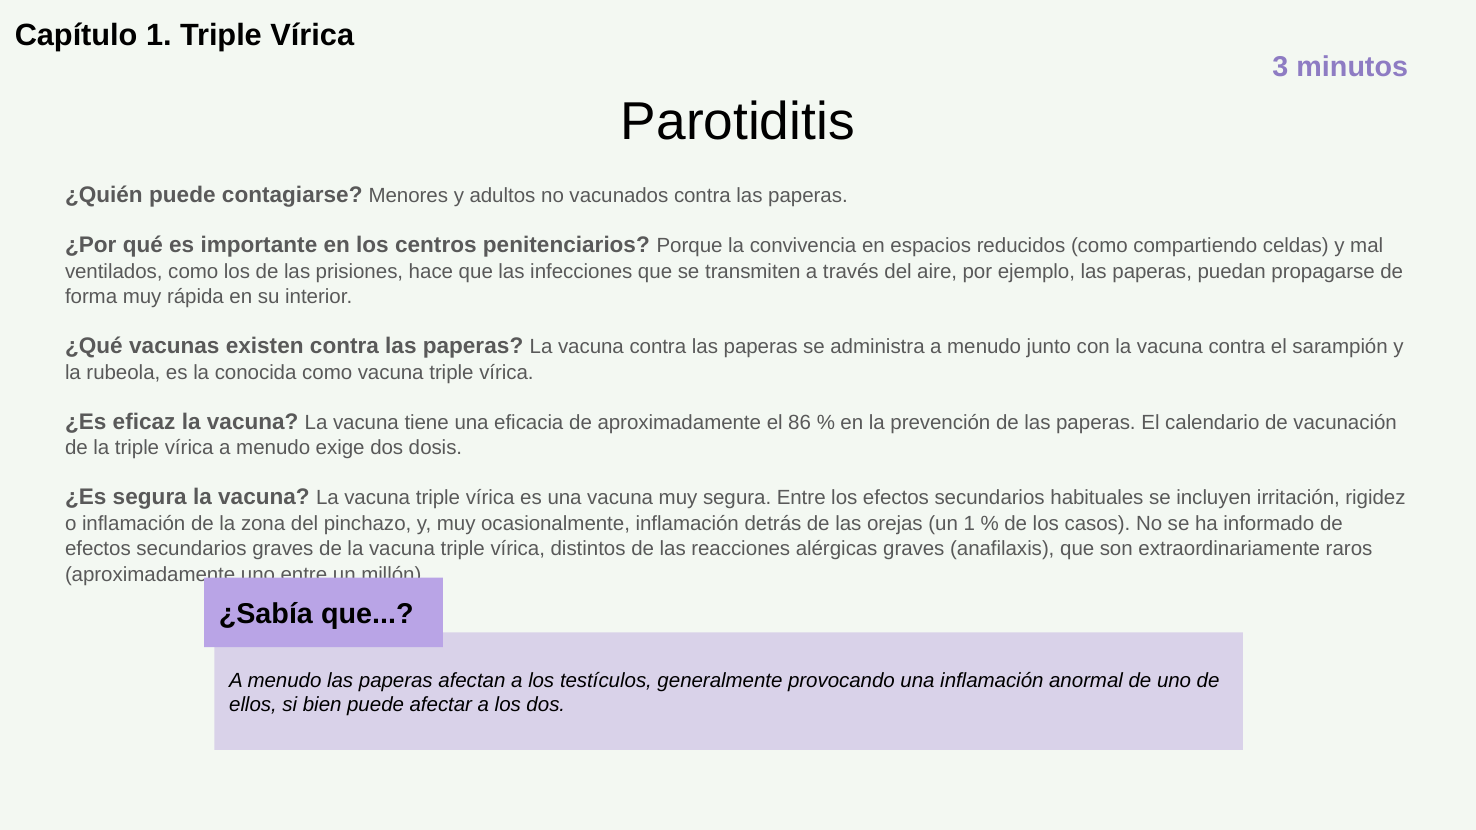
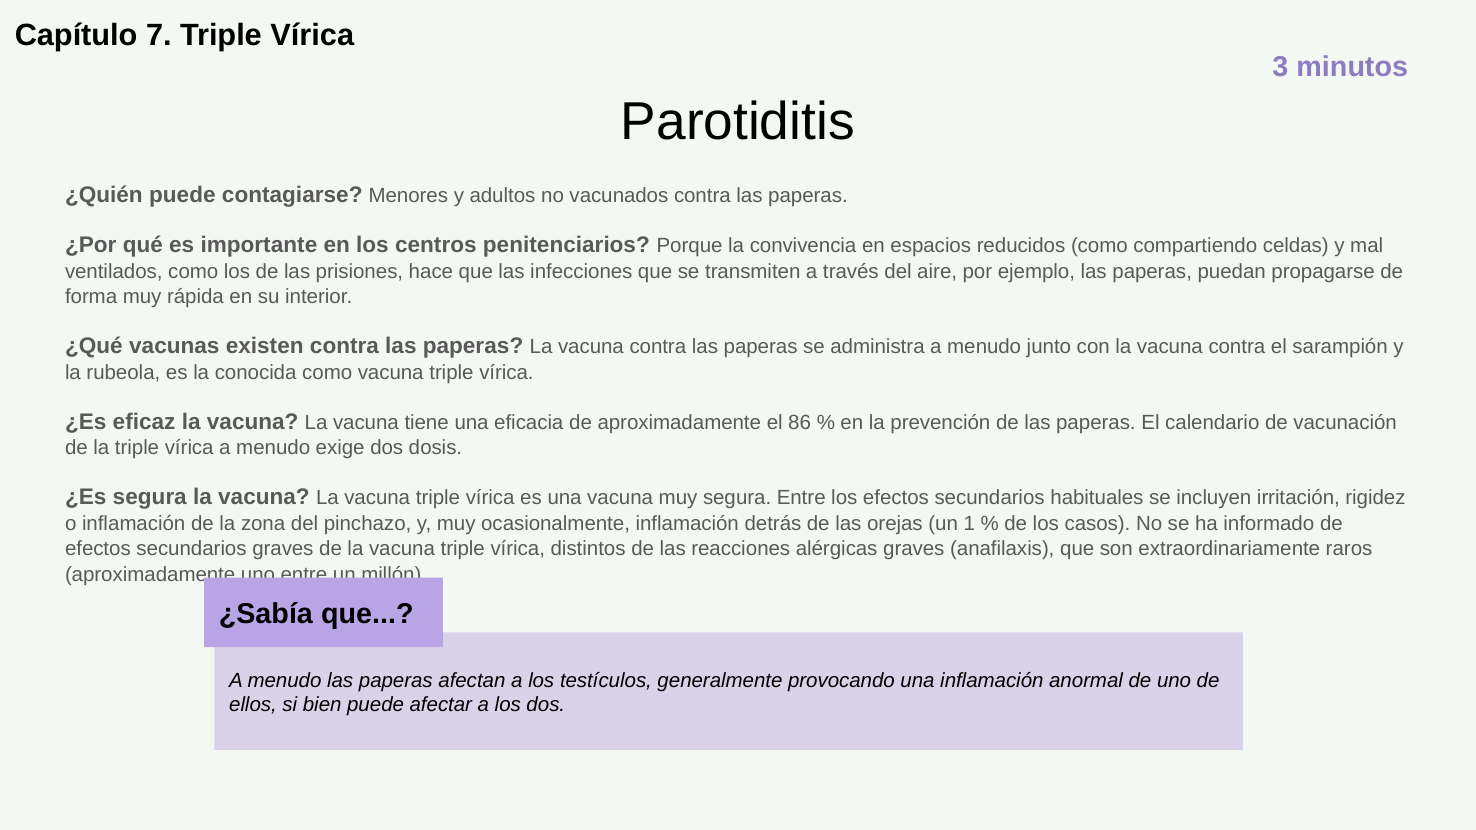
Capítulo 1: 1 -> 7 (159, 35)
